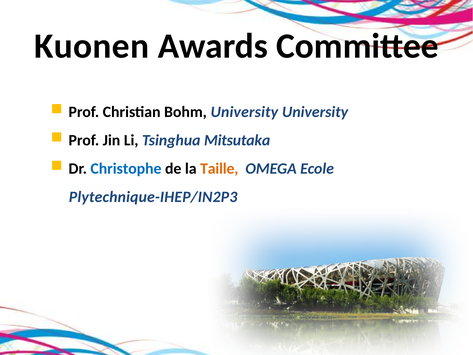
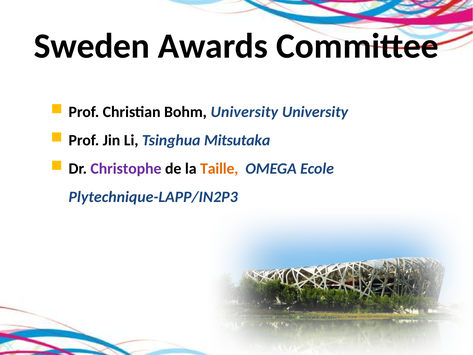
Kuonen: Kuonen -> Sweden (92, 46)
Christophe colour: blue -> purple (126, 169)
Plytechnique-IHEP/IN2P3: Plytechnique-IHEP/IN2P3 -> Plytechnique-LAPP/IN2P3 (153, 197)
